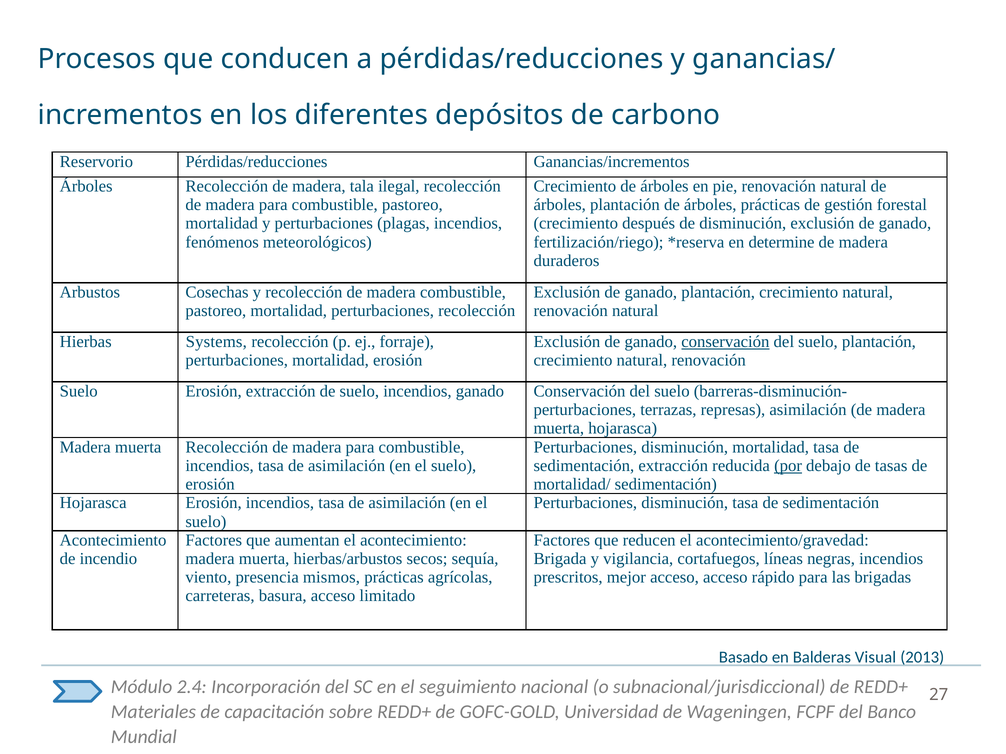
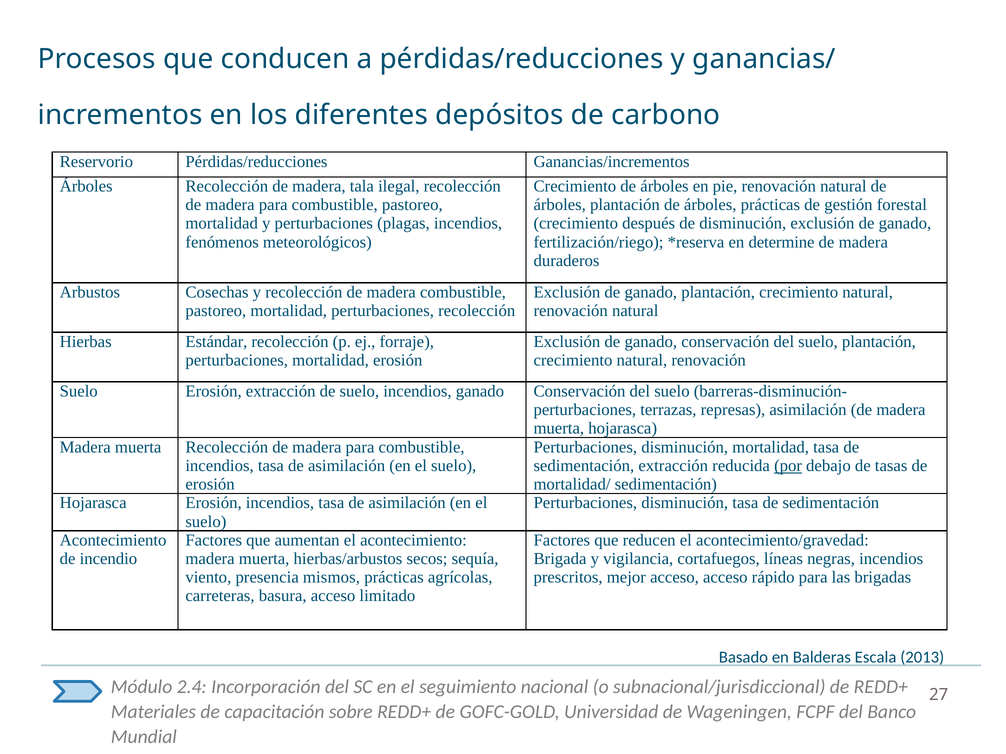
Systems: Systems -> Estándar (216, 342)
conservación underline: present -> none (725, 342)
Visual: Visual -> Escala (876, 658)
